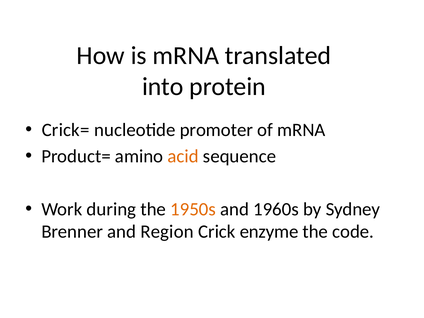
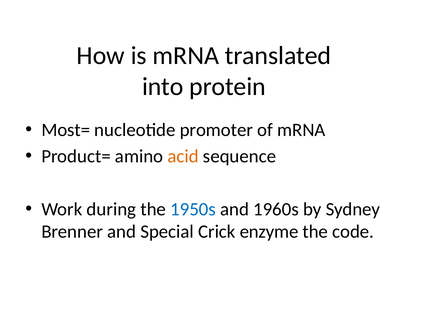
Crick=: Crick= -> Most= (66, 130)
1950s colour: orange -> blue (193, 209)
Region: Region -> Special (167, 232)
